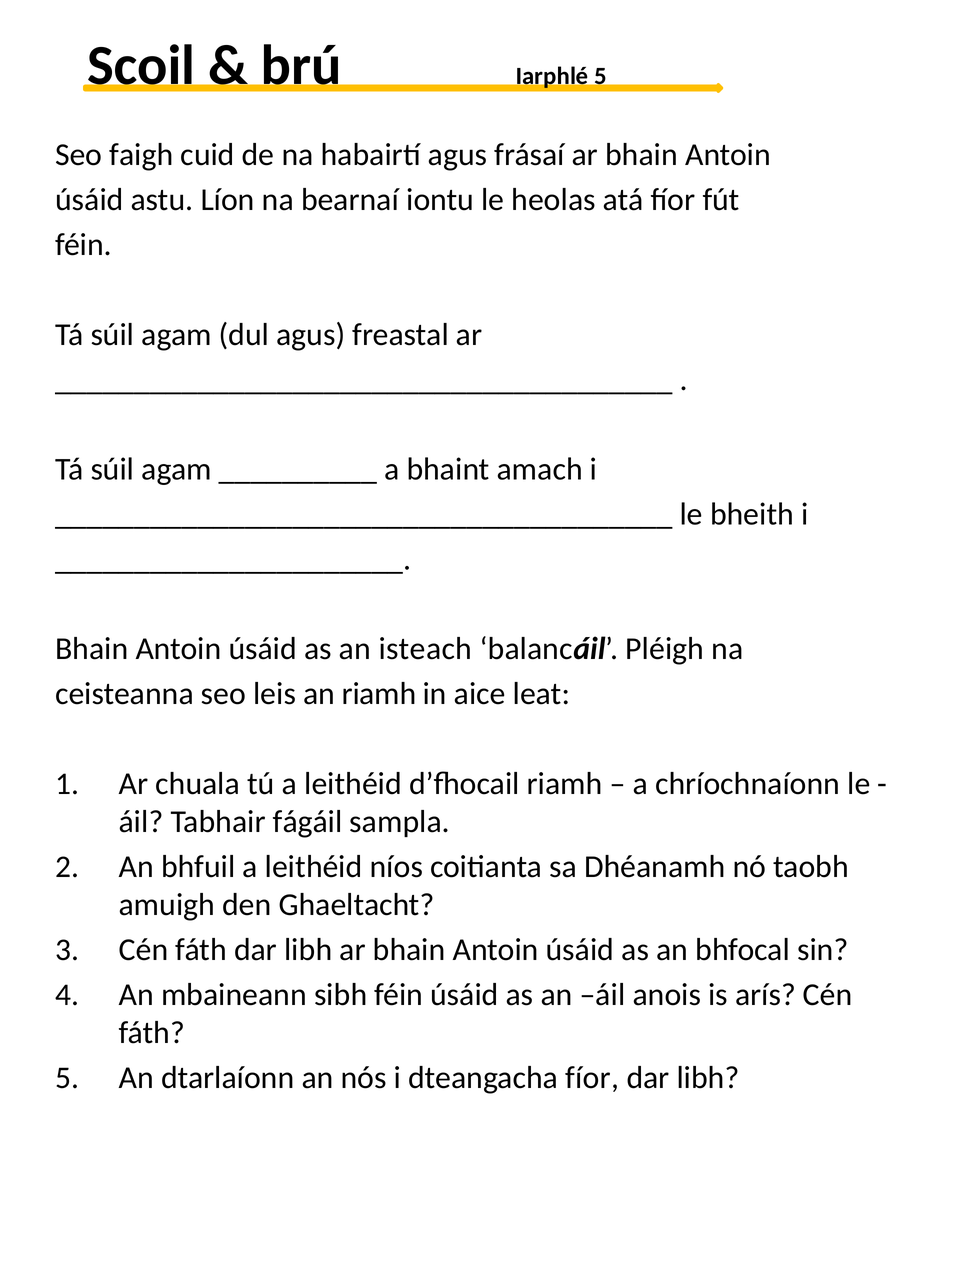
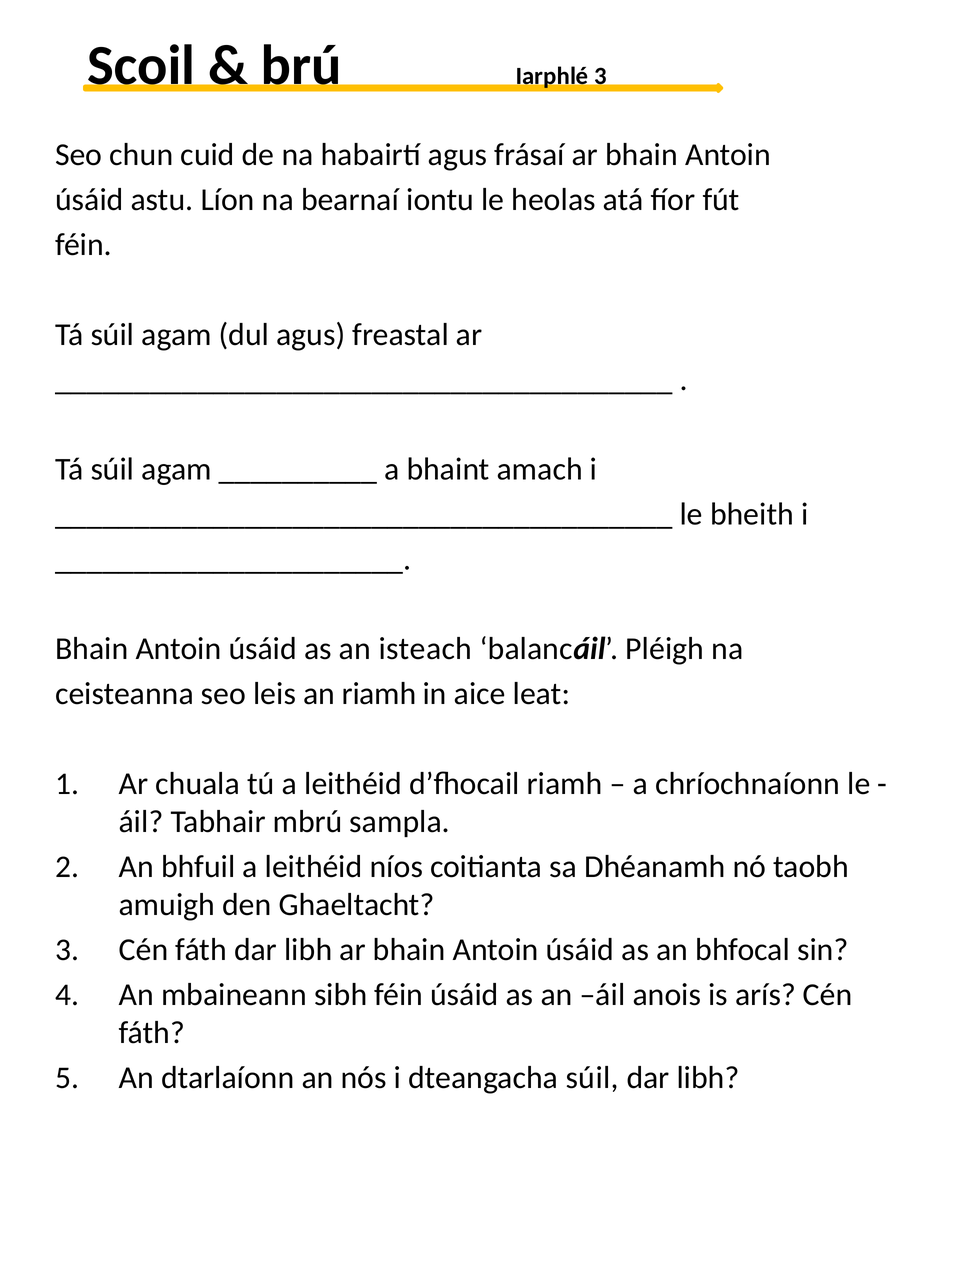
Iarphlé 5: 5 -> 3 (600, 76)
faigh: faigh -> chun (141, 155)
fágáil: fágáil -> mbrú (308, 822)
dteangacha fíor: fíor -> súil (592, 1078)
